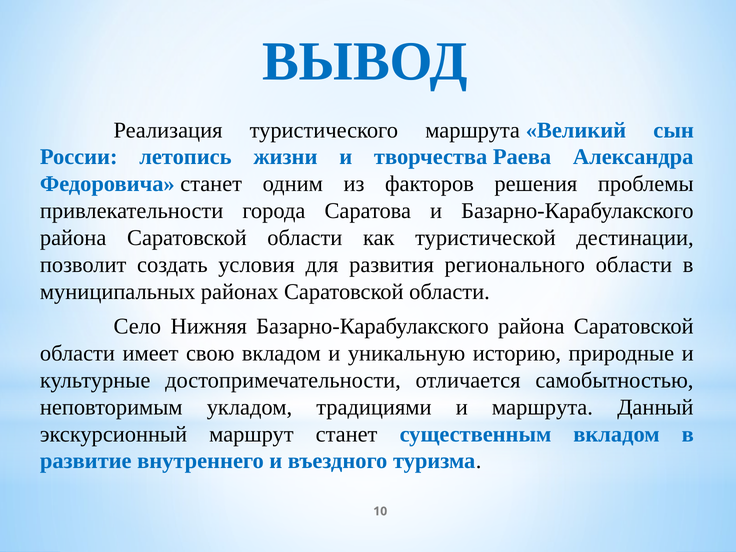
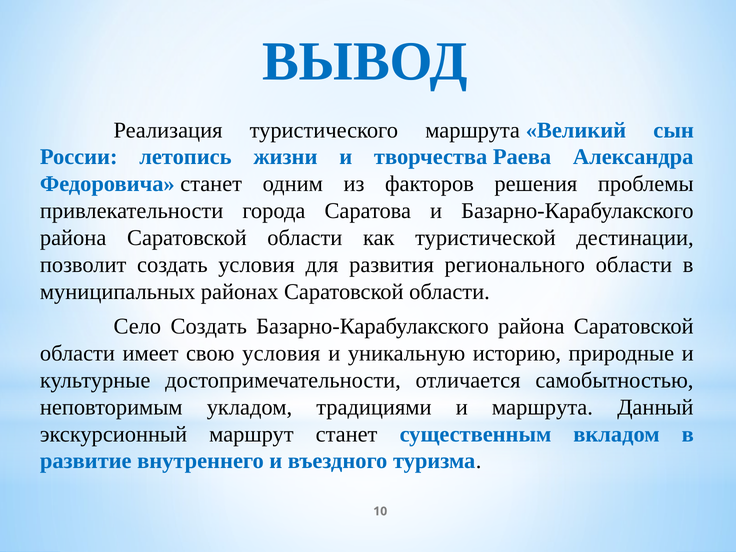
Село Нижняя: Нижняя -> Создать (209, 326)
свою вкладом: вкладом -> условия (281, 353)
